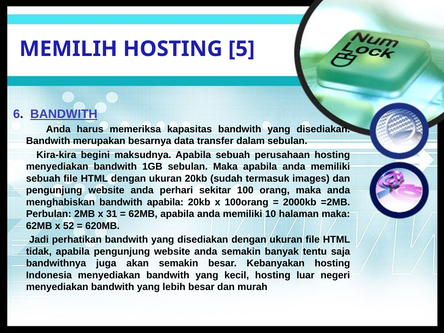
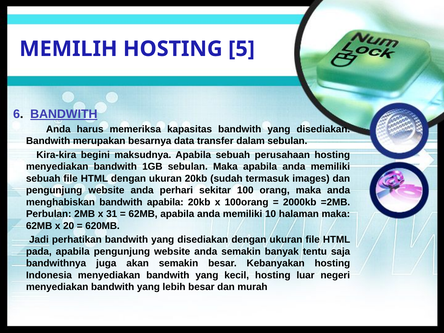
52: 52 -> 20 (69, 226)
tidak: tidak -> pada (39, 251)
